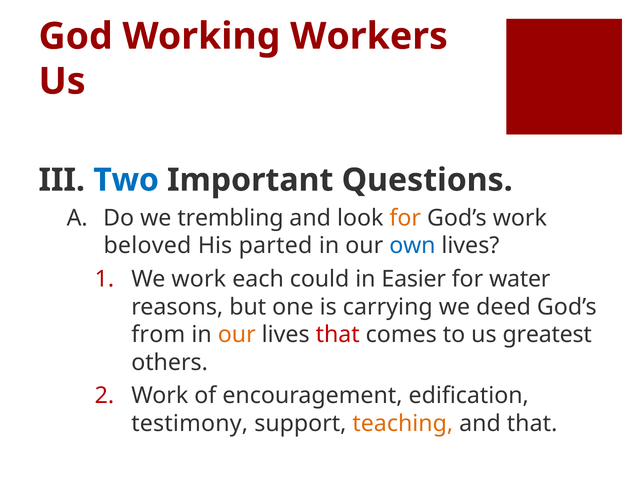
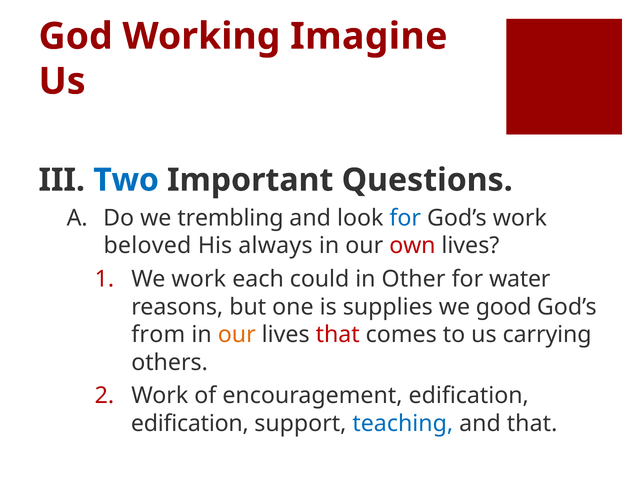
Workers: Workers -> Imagine (369, 36)
for colour: orange -> blue (405, 218)
parted: parted -> always (275, 246)
own colour: blue -> red (412, 246)
Easier: Easier -> Other (414, 279)
carrying: carrying -> supplies (388, 307)
deed: deed -> good (504, 307)
greatest: greatest -> carrying (547, 334)
testimony: testimony -> edification (190, 423)
teaching colour: orange -> blue (403, 423)
